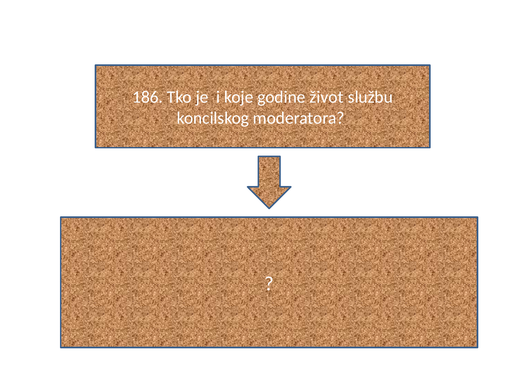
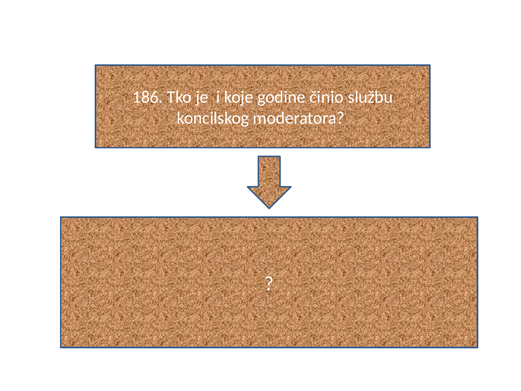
život: život -> činio (327, 97)
